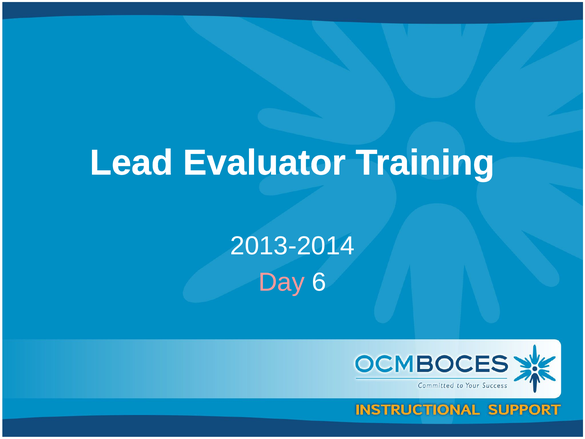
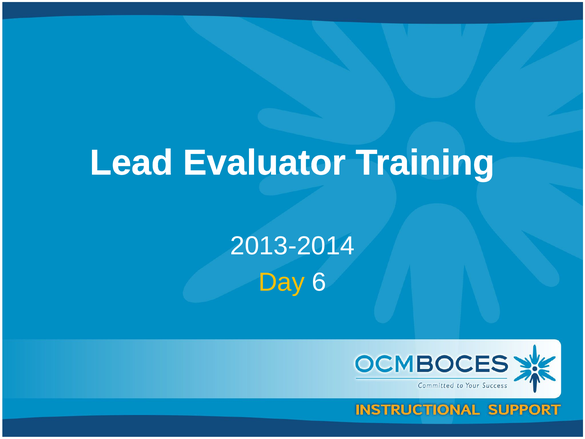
Day colour: pink -> yellow (282, 282)
